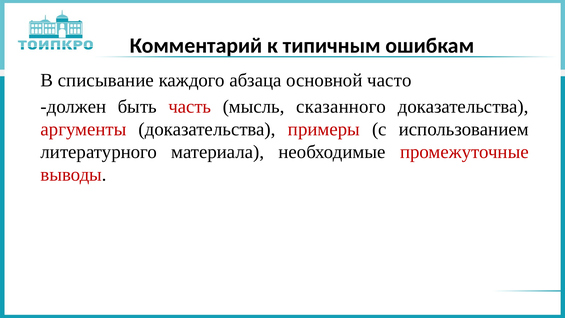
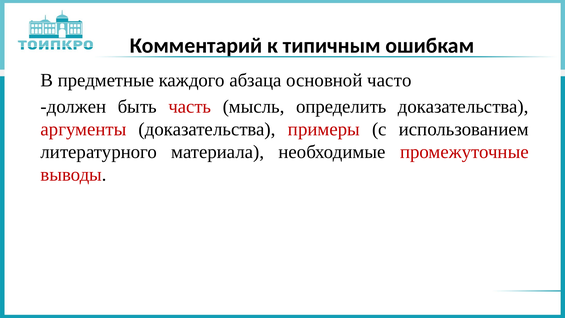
списывание: списывание -> предметные (106, 80)
сказанного: сказанного -> определить (341, 107)
